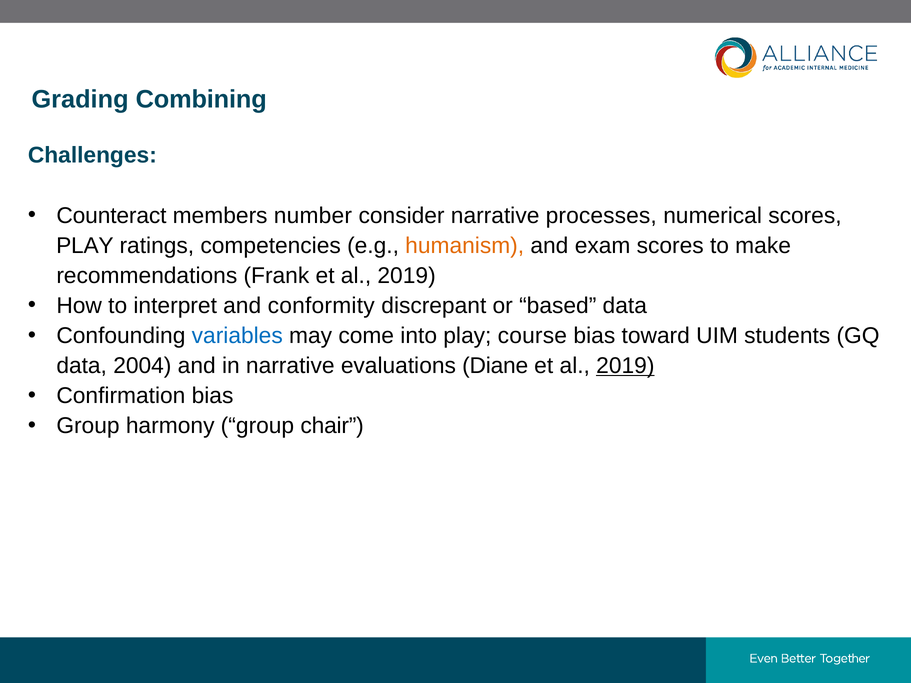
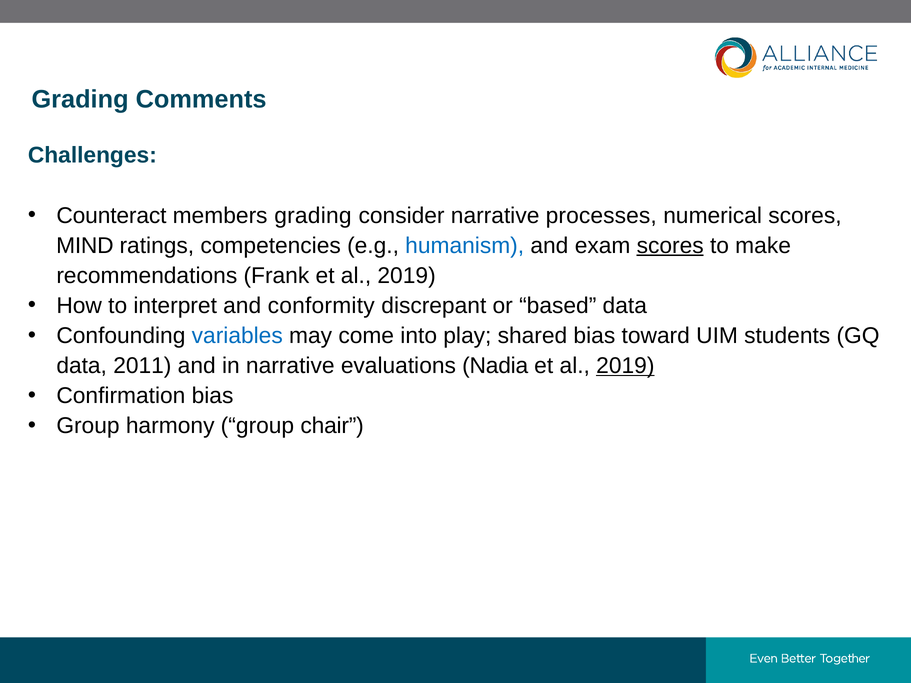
Combining: Combining -> Comments (201, 100)
members number: number -> grading (313, 216)
PLAY: PLAY -> MIND (85, 246)
humanism colour: orange -> blue (465, 246)
scores underline: none -> present (670, 246)
course: course -> shared (532, 336)
2004: 2004 -> 2011 (142, 366)
Diane: Diane -> Nadia (495, 366)
